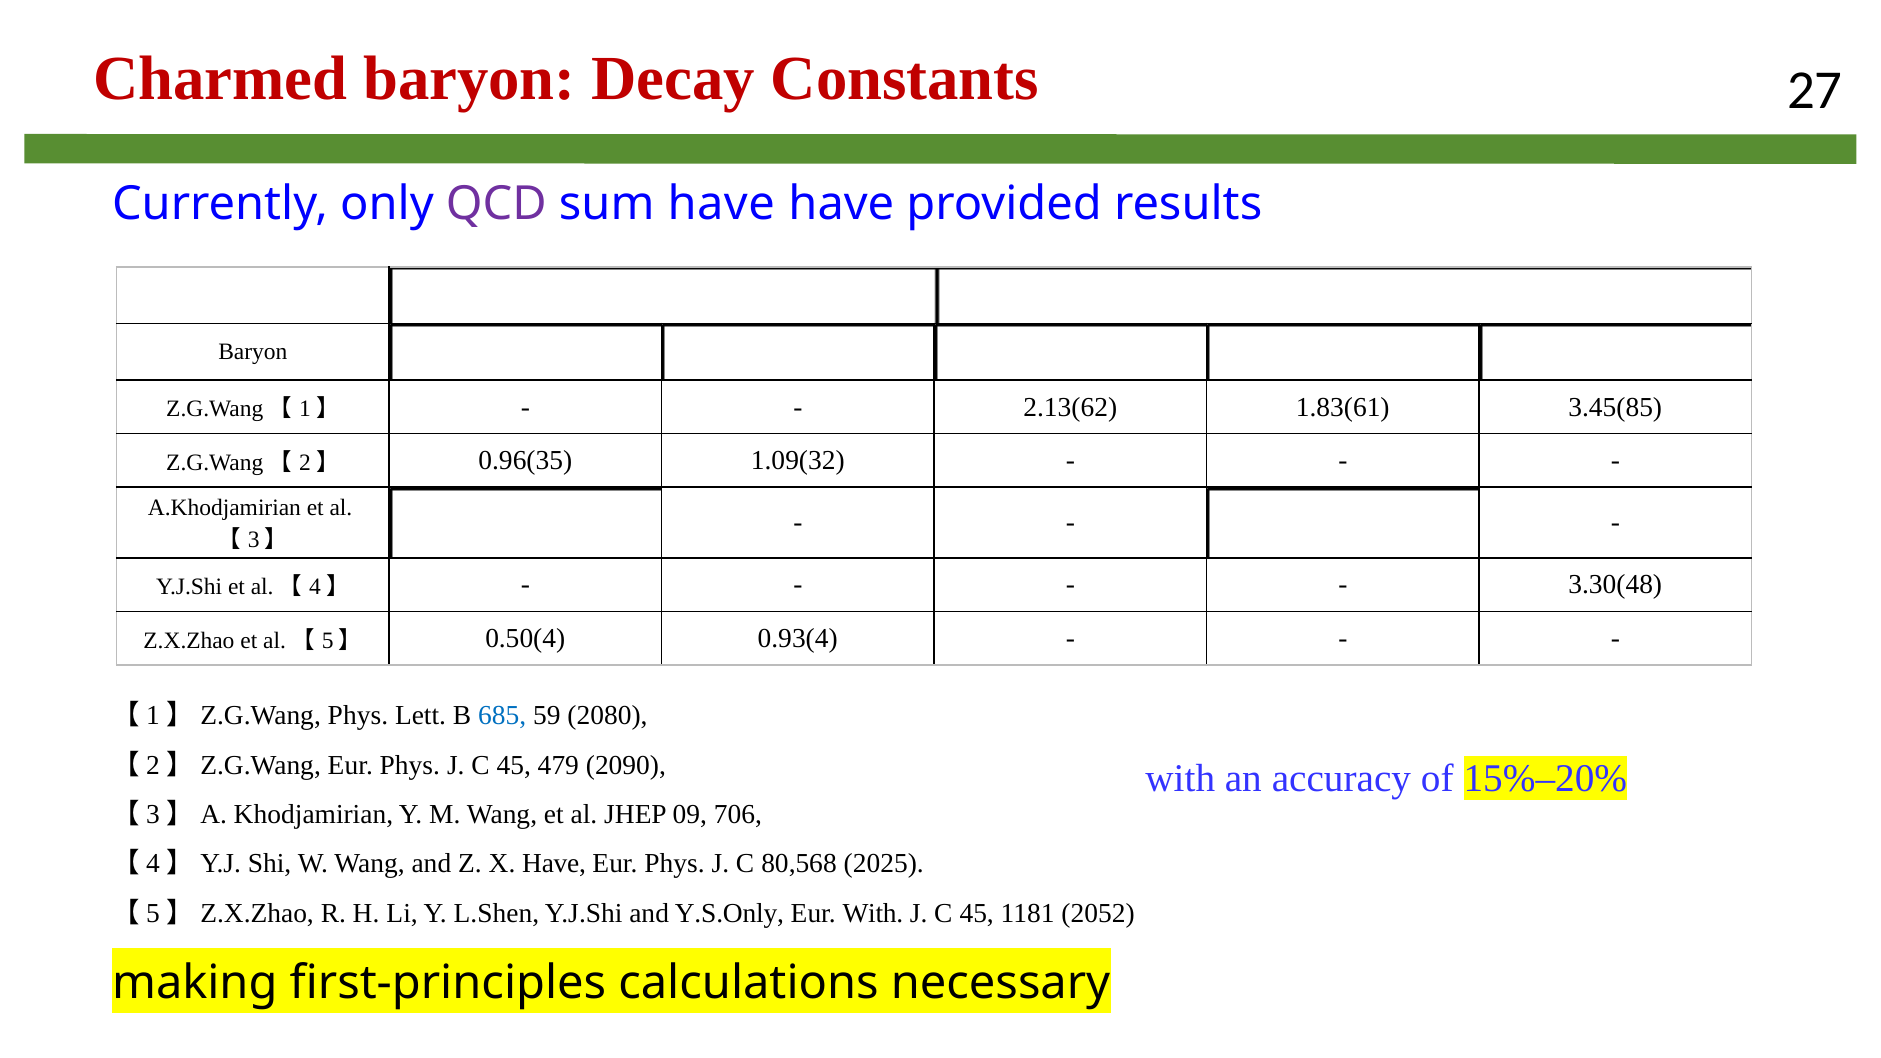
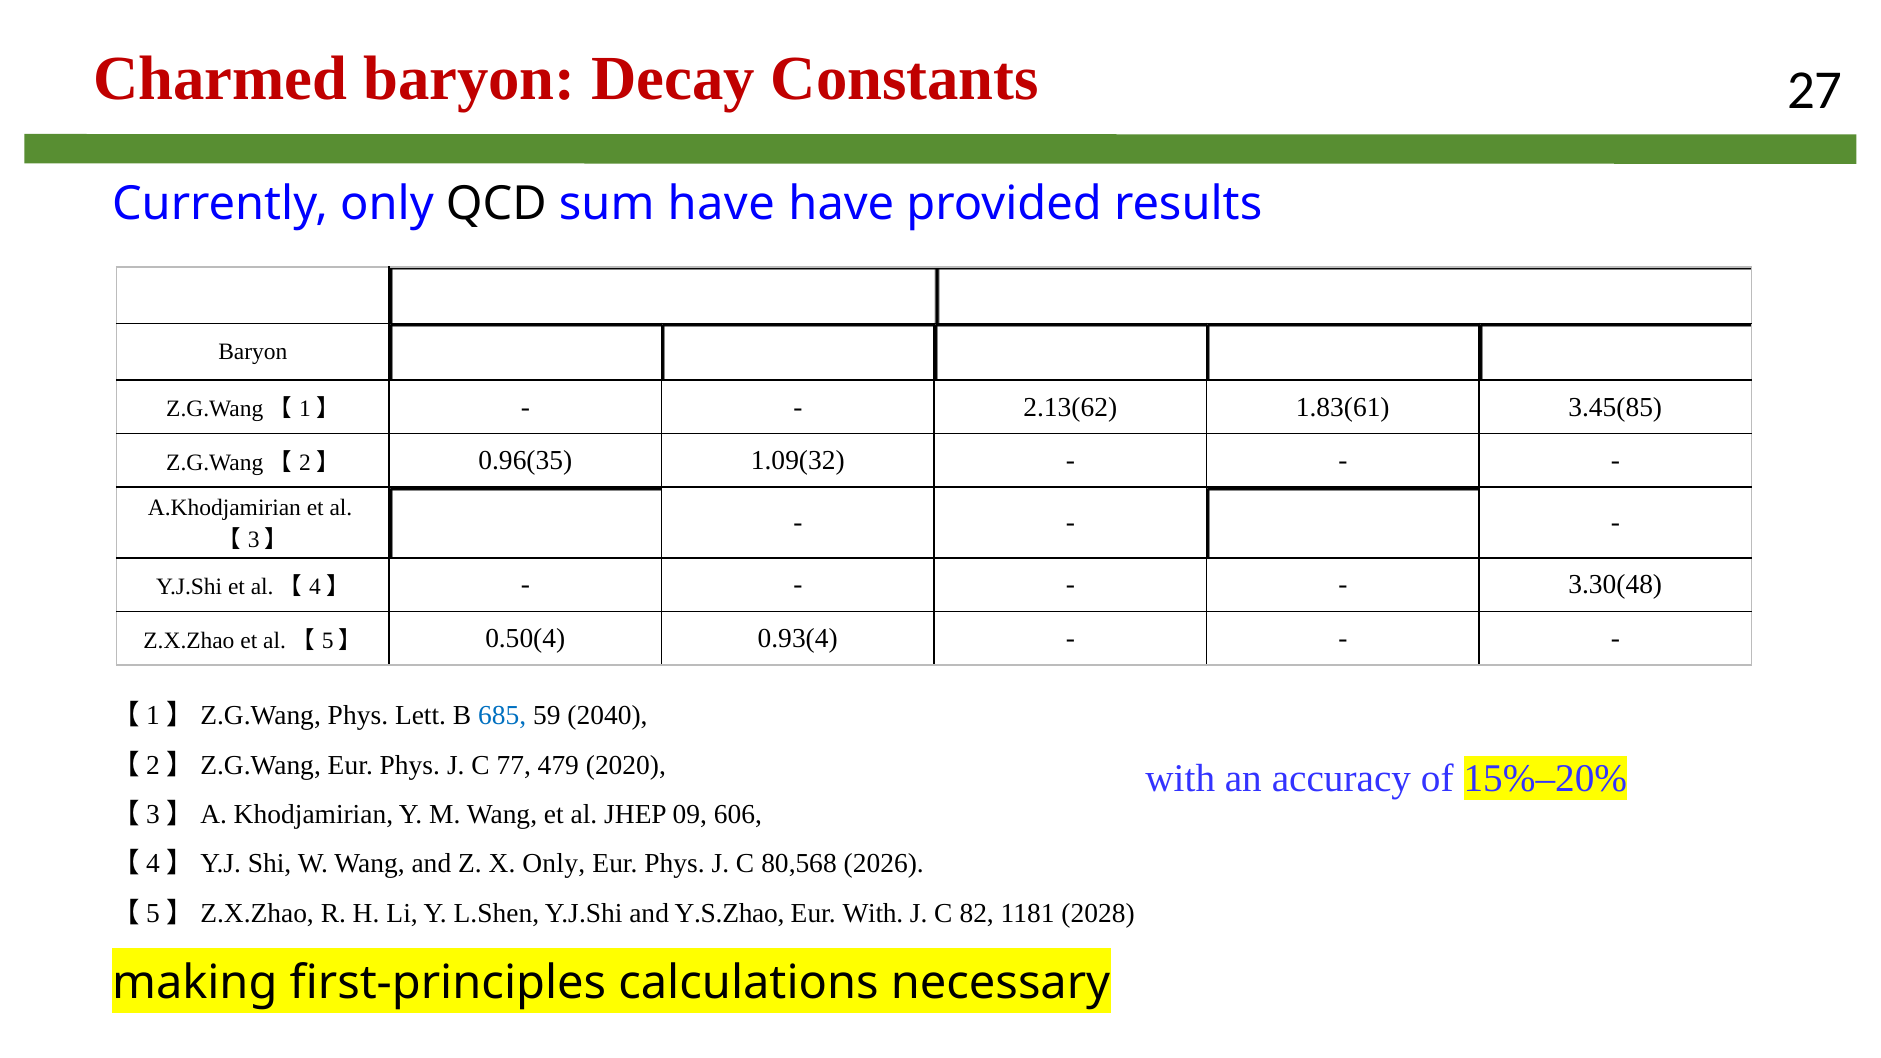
QCD colour: purple -> black (496, 204)
2080: 2080 -> 2040 (608, 716)
Phys J C 45: 45 -> 77 (514, 765)
2090: 2090 -> 2020 (626, 765)
706: 706 -> 606 (738, 814)
X Have: Have -> Only (554, 864)
2025: 2025 -> 2026 (884, 864)
Y.S.Only: Y.S.Only -> Y.S.Zhao (729, 913)
45: 45 -> 82 (977, 913)
2052: 2052 -> 2028 (1098, 913)
